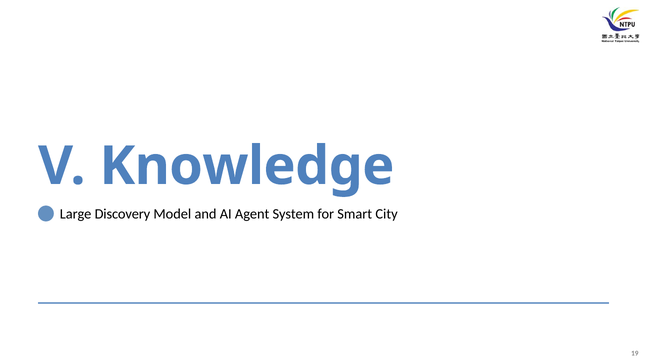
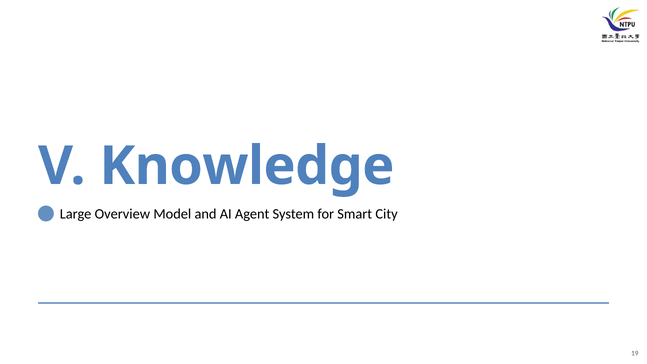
Discovery: Discovery -> Overview (122, 214)
